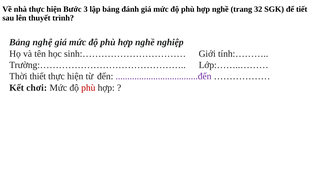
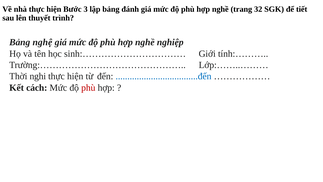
thiết: thiết -> nghi (38, 76)
...................................đến colour: purple -> blue (164, 76)
chơi: chơi -> cách (37, 88)
